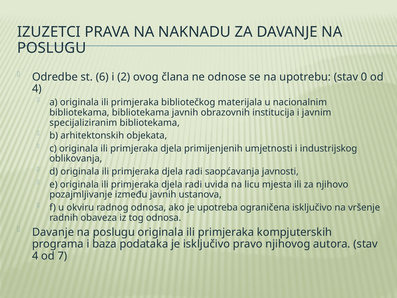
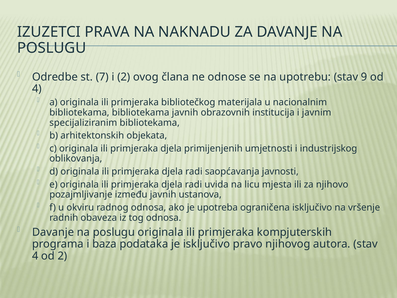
6: 6 -> 7 (102, 77)
0: 0 -> 9 (364, 77)
od 7: 7 -> 2 (62, 256)
